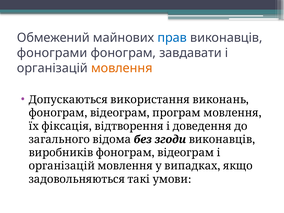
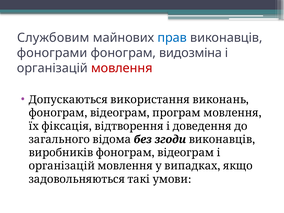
Обмежений: Обмежений -> Службовим (53, 38)
завдавати: завдавати -> видозміна (191, 53)
мовлення colour: orange -> red (122, 68)
